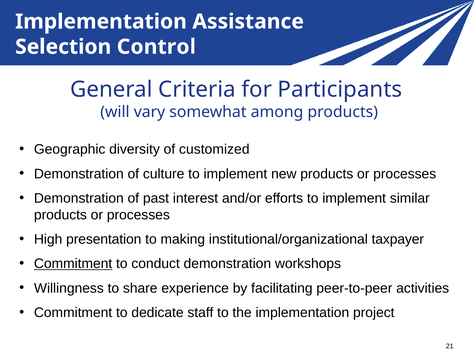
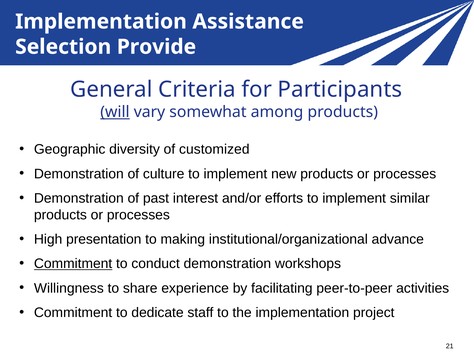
Control: Control -> Provide (156, 47)
will underline: none -> present (115, 112)
taxpayer: taxpayer -> advance (398, 240)
